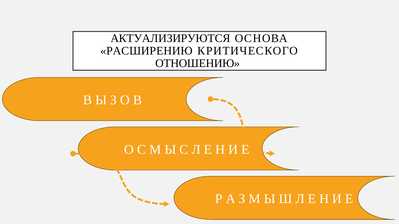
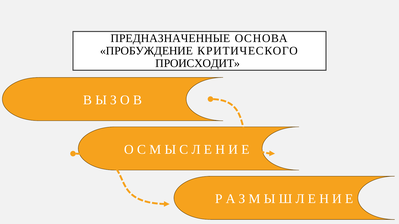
АКТУАЛИЗИРУЮТСЯ: АКТУАЛИЗИРУЮТСЯ -> ПРЕДНАЗНАЧЕННЫЕ (170, 38)
РАСШИРЕНИЮ: РАСШИРЕНИЮ -> ПРОБУЖДЕНИЕ (147, 51)
ОТНОШЕНИЮ: ОТНОШЕНИЮ -> ПРОИСХОДИТ (198, 64)
